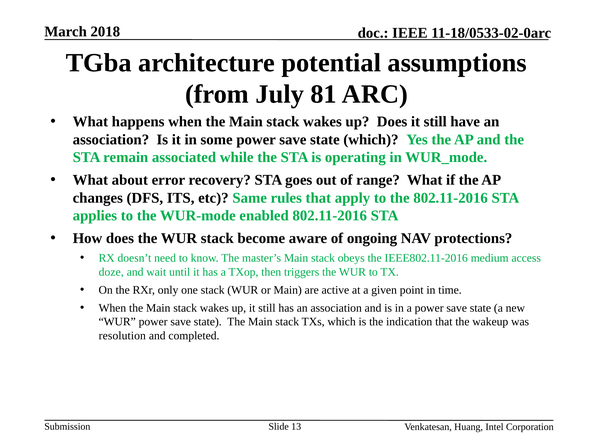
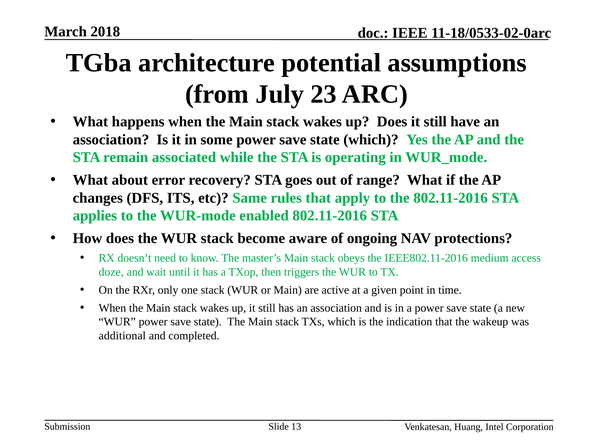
81: 81 -> 23 (324, 94)
resolution: resolution -> additional (122, 335)
